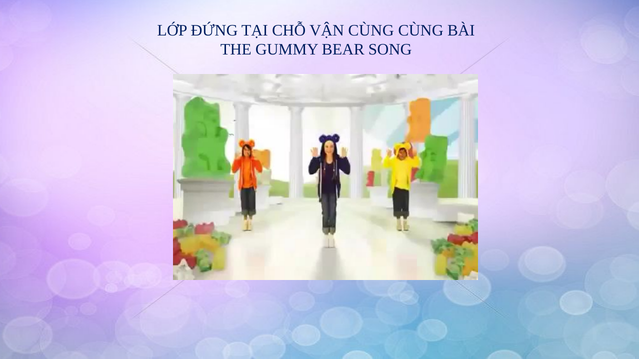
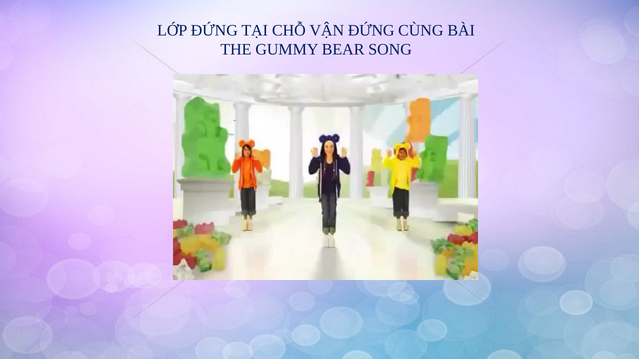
VẬN CÙNG: CÙNG -> ĐỨNG (371, 30)
